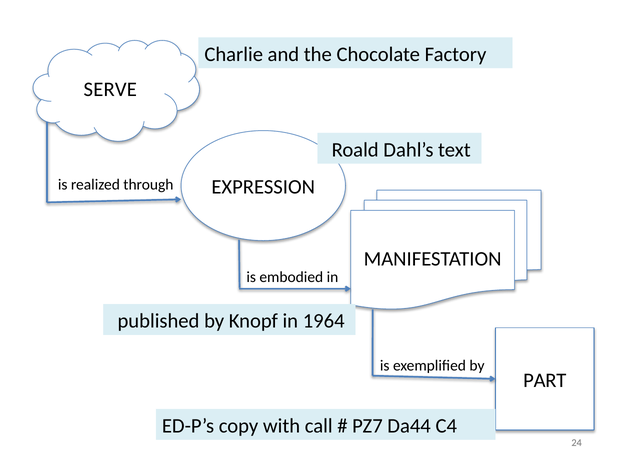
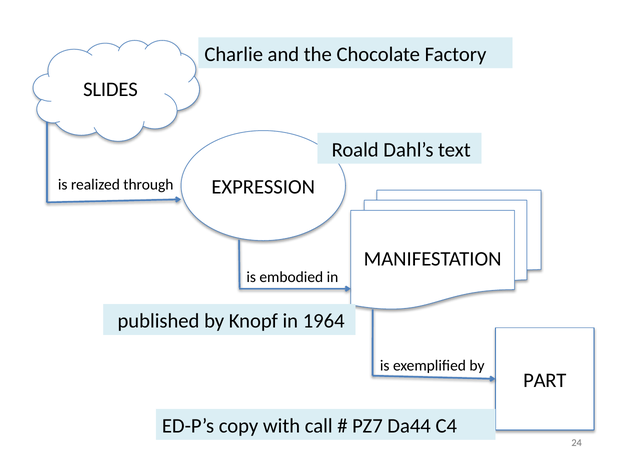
SERVE: SERVE -> SLIDES (110, 90)
